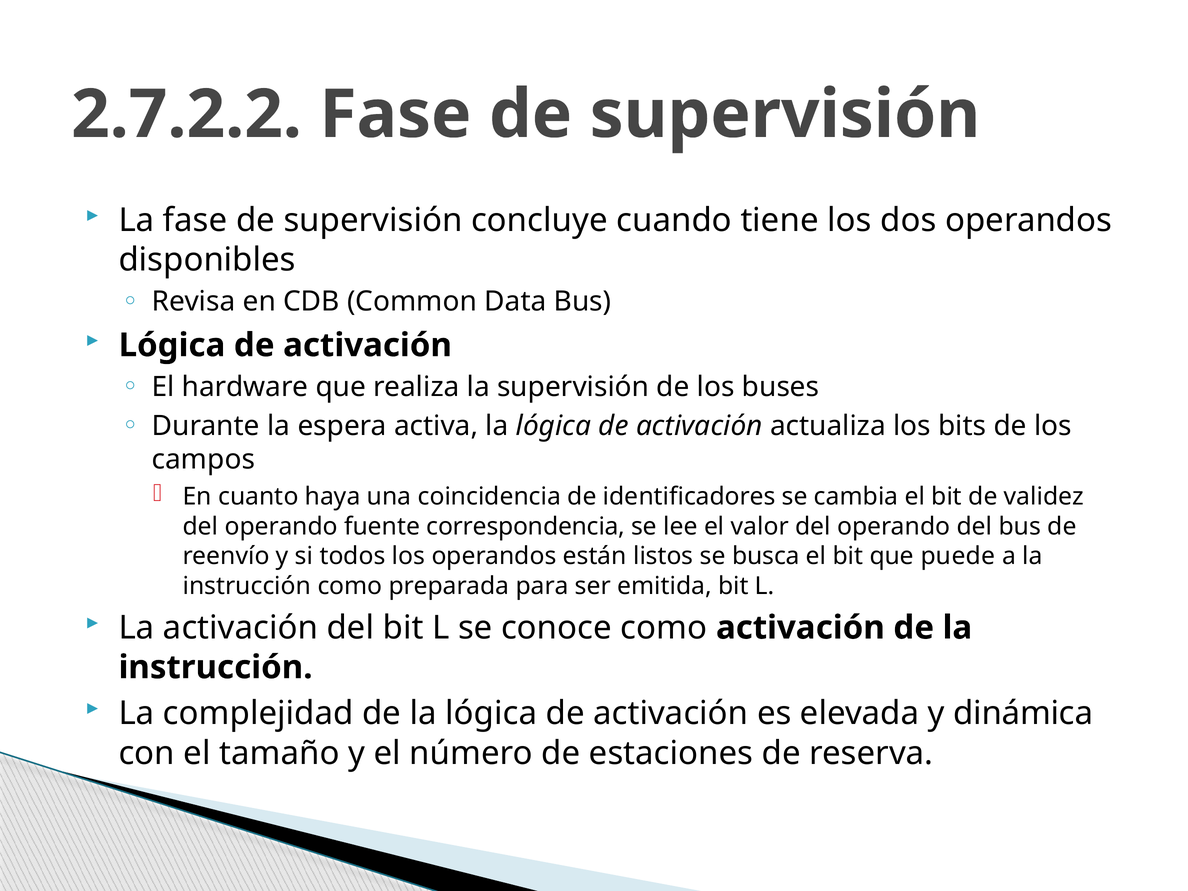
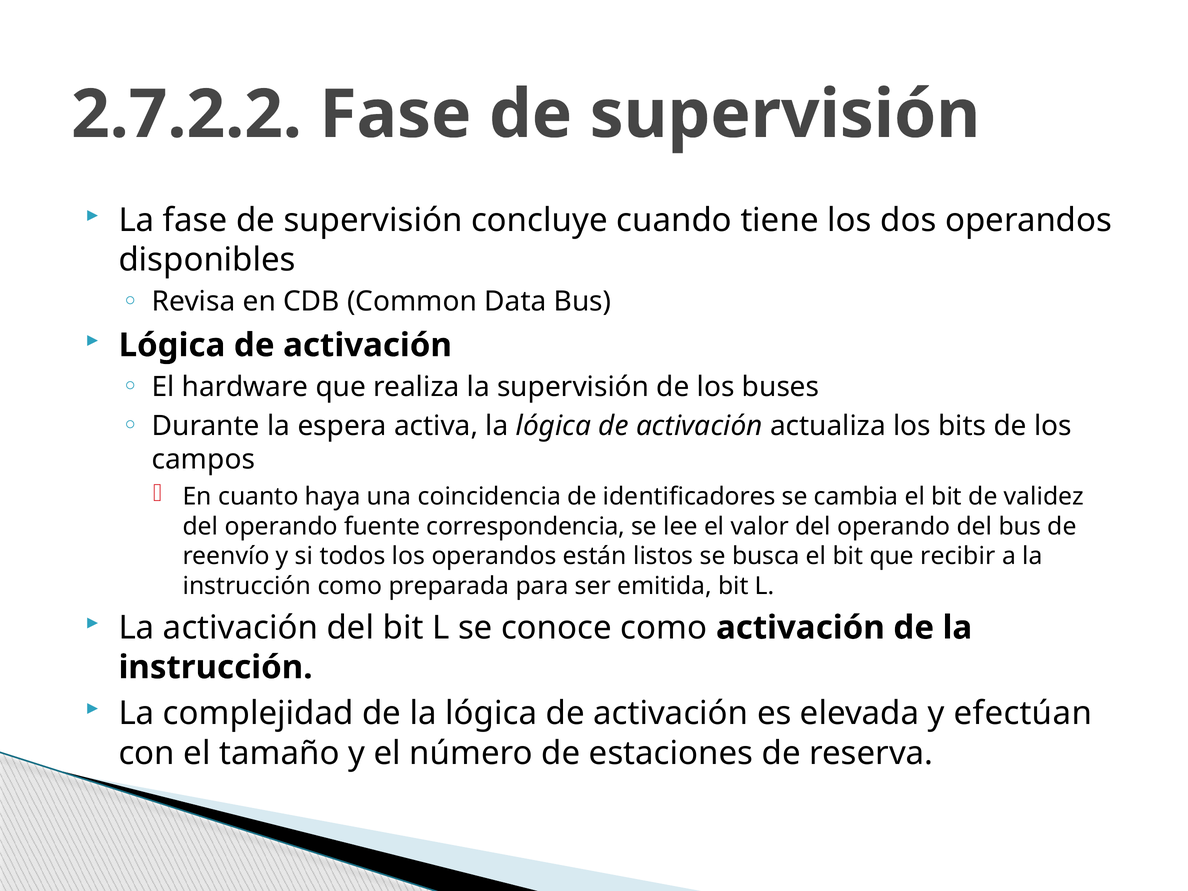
puede: puede -> recibir (958, 556)
dinámica: dinámica -> efectúan (1023, 714)
